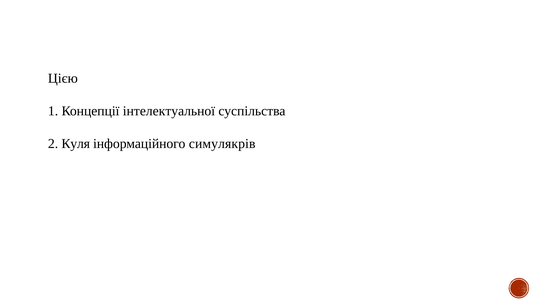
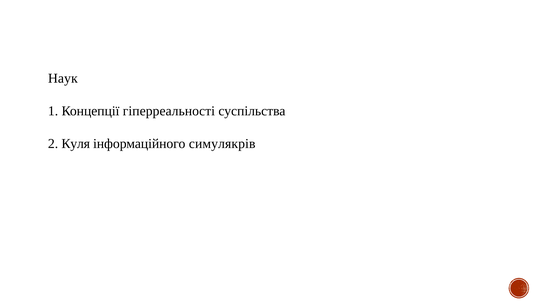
Цією: Цією -> Наук (63, 78)
інтелектуальної: інтелектуальної -> гіперреальності (169, 111)
